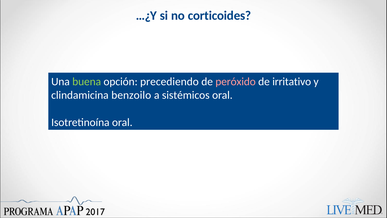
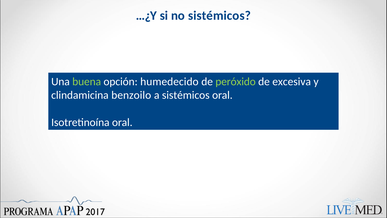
no corticoides: corticoides -> sistémicos (219, 16)
precediendo: precediendo -> humedecido (169, 82)
peróxido colour: pink -> light green (236, 82)
irritativo: irritativo -> excesiva (292, 82)
